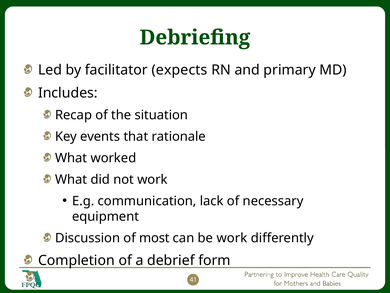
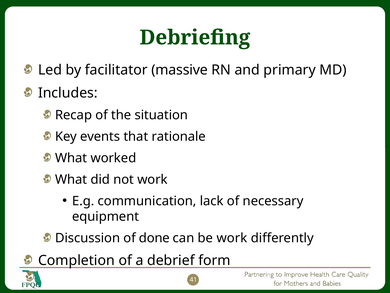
expects: expects -> massive (180, 70)
most: most -> done (154, 238)
